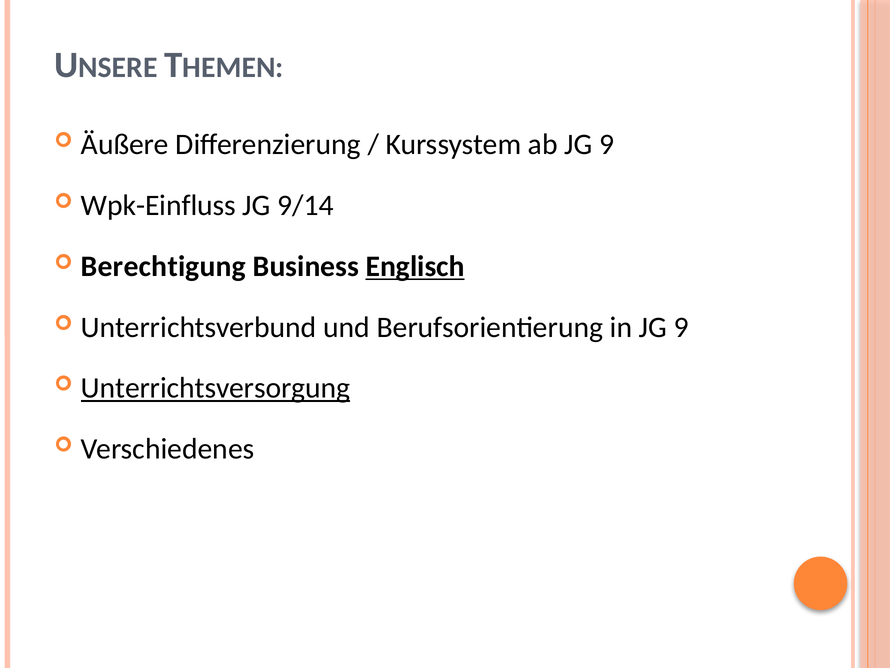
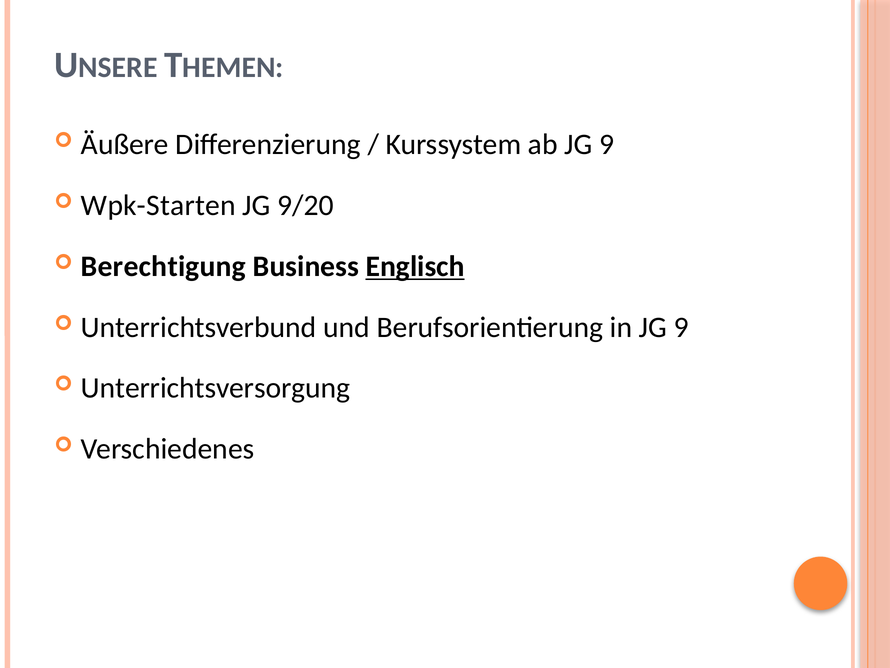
Wpk-Einfluss: Wpk-Einfluss -> Wpk-Starten (158, 205)
9/14: 9/14 -> 9/20 (306, 205)
Unterrichtsversorgung underline: present -> none (216, 388)
